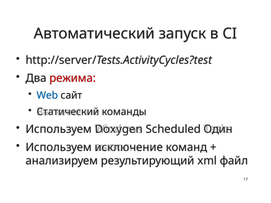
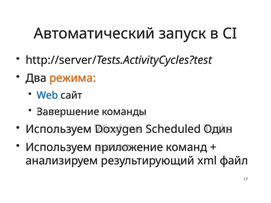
режима colour: red -> orange (73, 78)
Статический: Статический -> Завершение (68, 112)
исключение: исключение -> приложение (129, 147)
